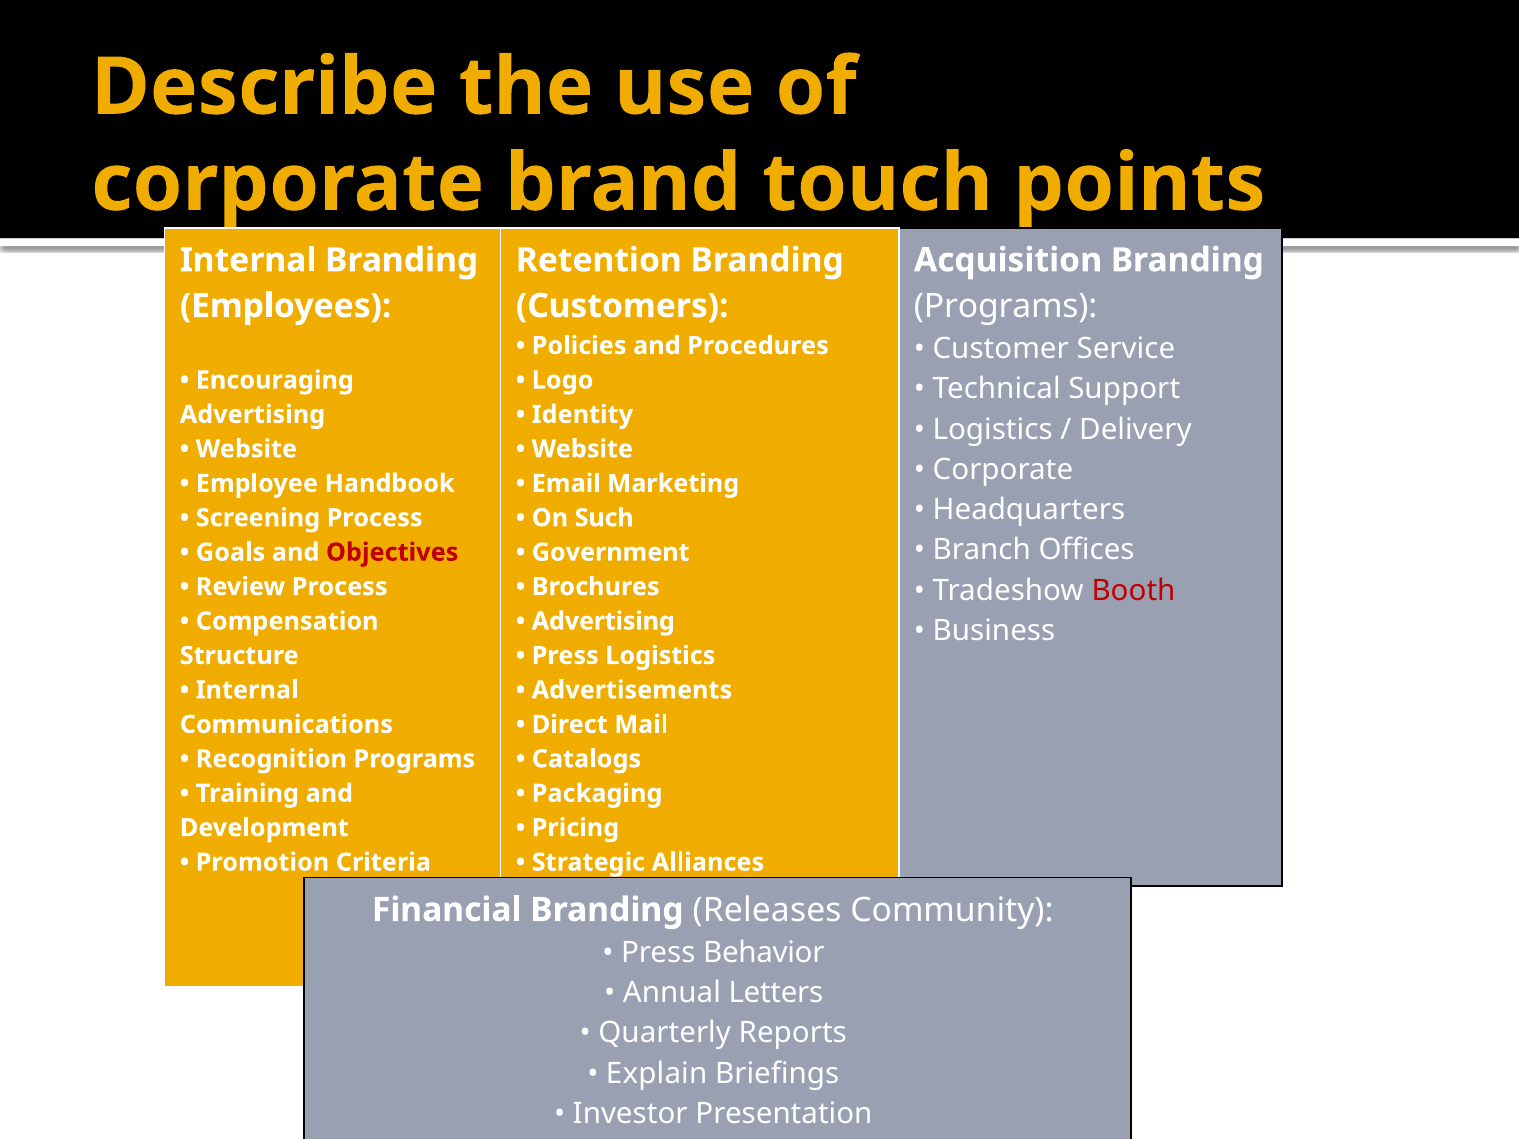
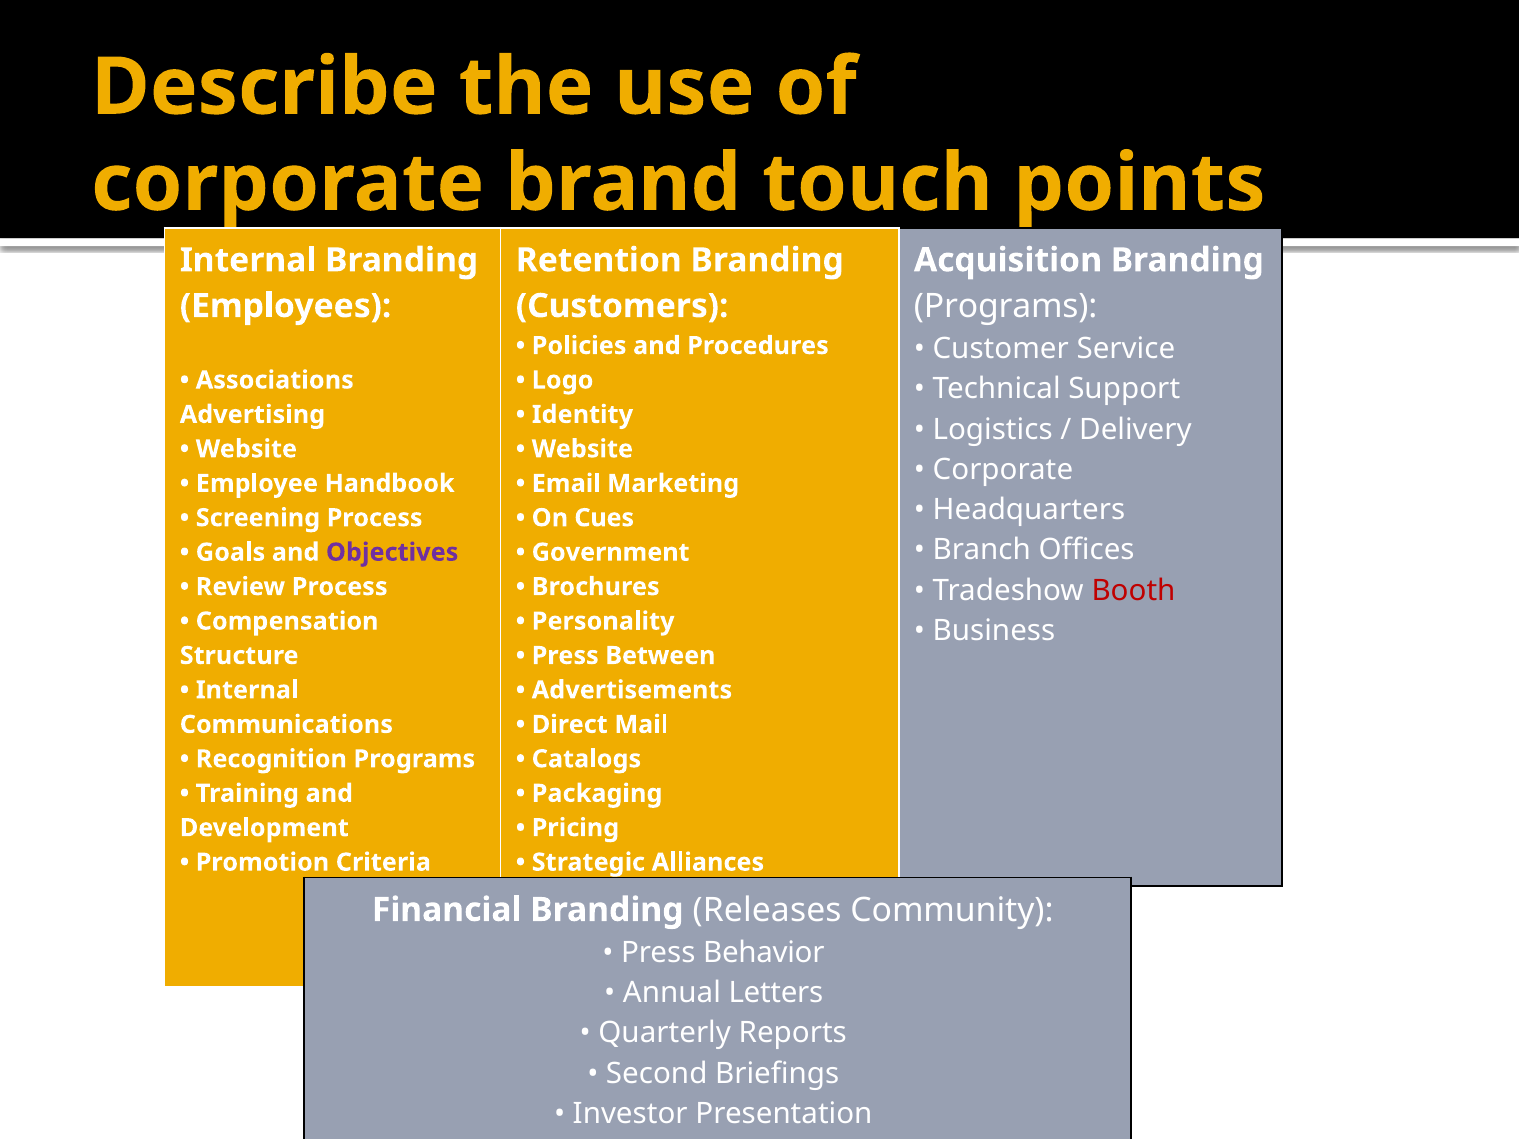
Encouraging: Encouraging -> Associations (275, 380)
Such: Such -> Cues (604, 518)
Objectives colour: red -> purple (392, 552)
Advertising: Advertising -> Personality (603, 621)
Press Logistics: Logistics -> Between (660, 656)
Explain: Explain -> Second (657, 1074)
